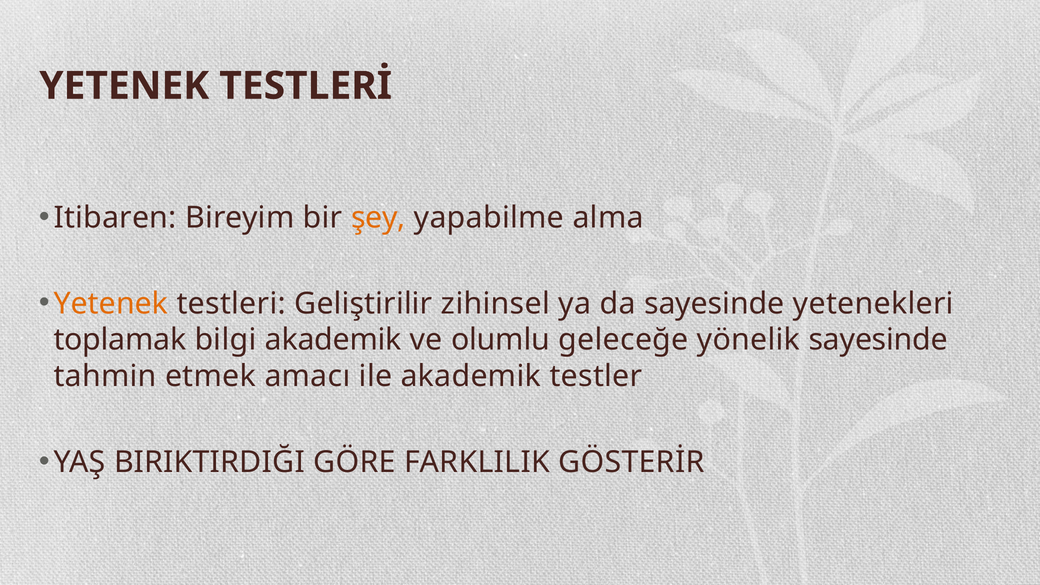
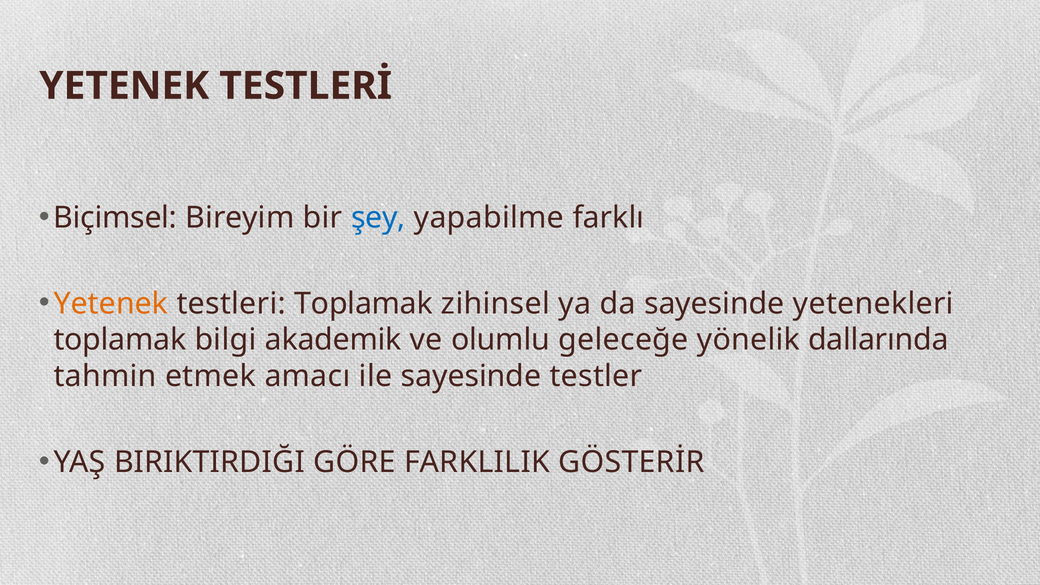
Itibaren: Itibaren -> Biçimsel (115, 218)
şey colour: orange -> blue (378, 218)
alma: alma -> farklı (608, 218)
testleri Geliştirilir: Geliştirilir -> Toplamak (364, 304)
yönelik sayesinde: sayesinde -> dallarında (878, 340)
ile akademik: akademik -> sayesinde (471, 376)
